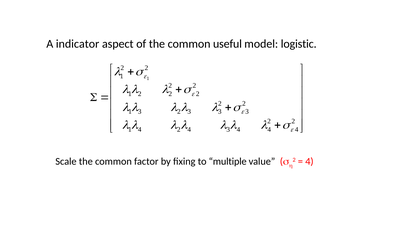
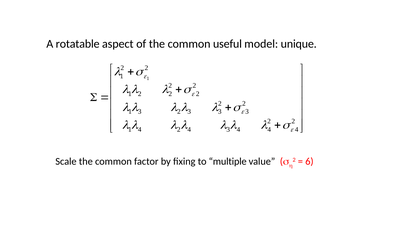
indicator: indicator -> rotatable (78, 44)
logistic: logistic -> unique (299, 44)
4: 4 -> 6 (309, 162)
